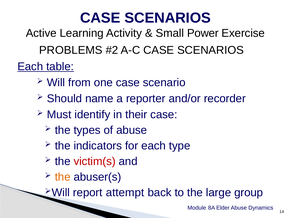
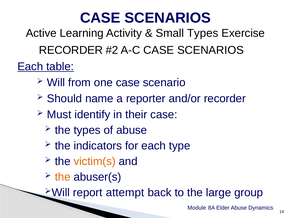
Small Power: Power -> Types (203, 33)
PROBLEMS: PROBLEMS -> RECORDER (71, 50)
victim(s colour: red -> orange (95, 162)
